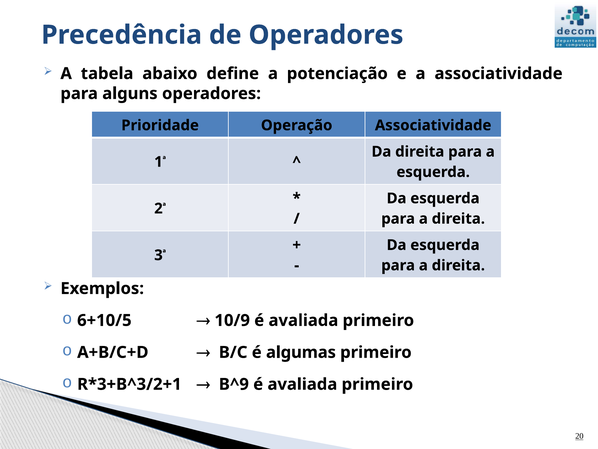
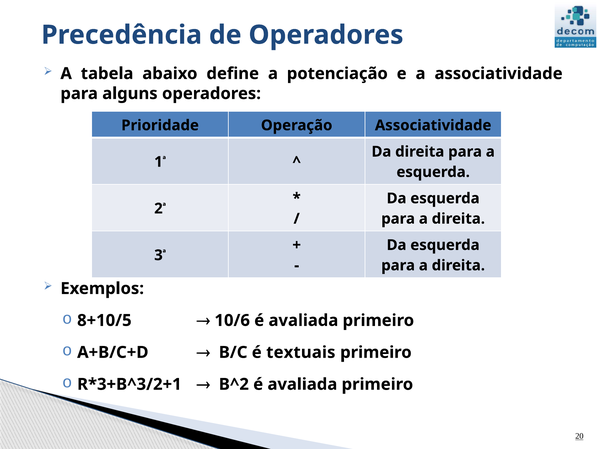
6+10/5: 6+10/5 -> 8+10/5 (104, 320)
10/9: 10/9 -> 10/6 (232, 320)
algumas: algumas -> textuais (301, 352)
B^9: B^9 -> B^2 (234, 384)
